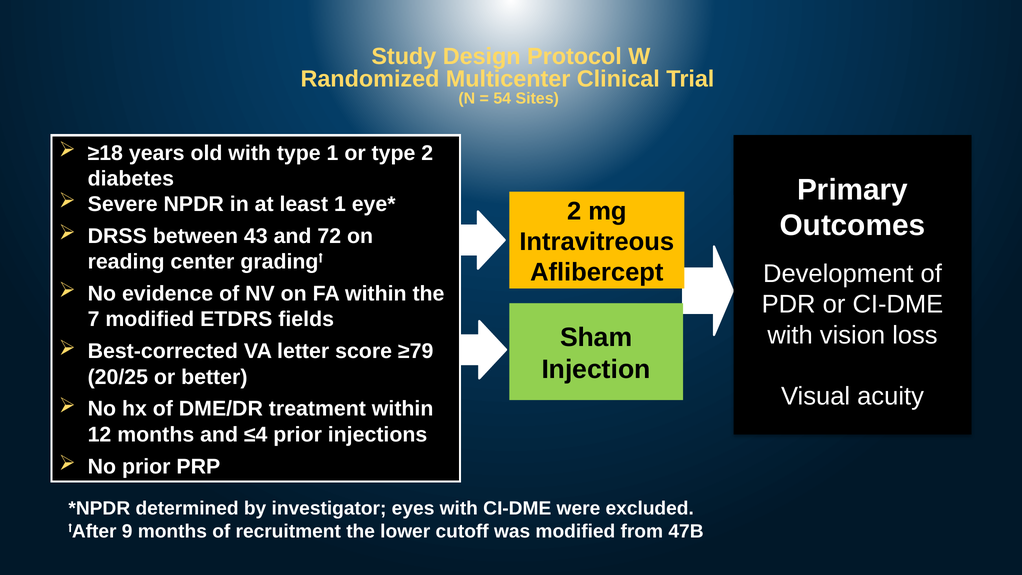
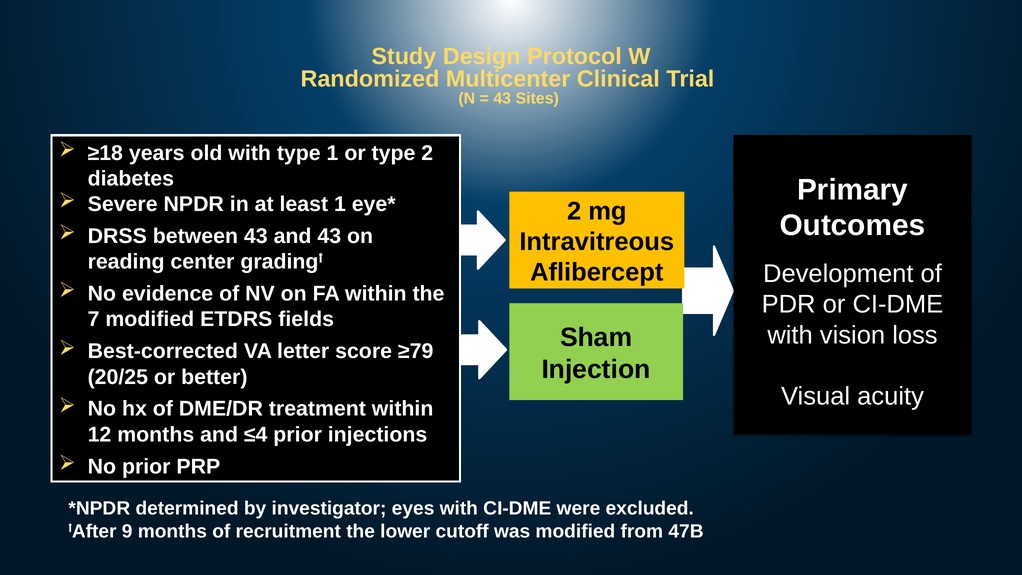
54: 54 -> 43 (502, 98)
and 72: 72 -> 43 (329, 236)
